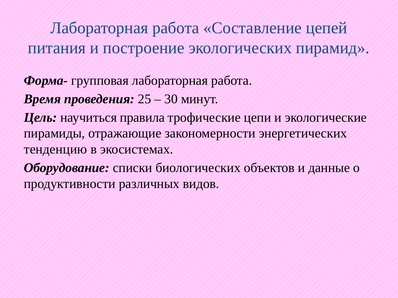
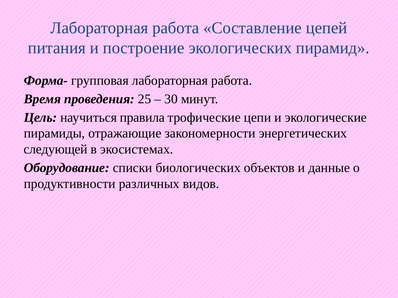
тенденцию: тенденцию -> следующей (56, 150)
